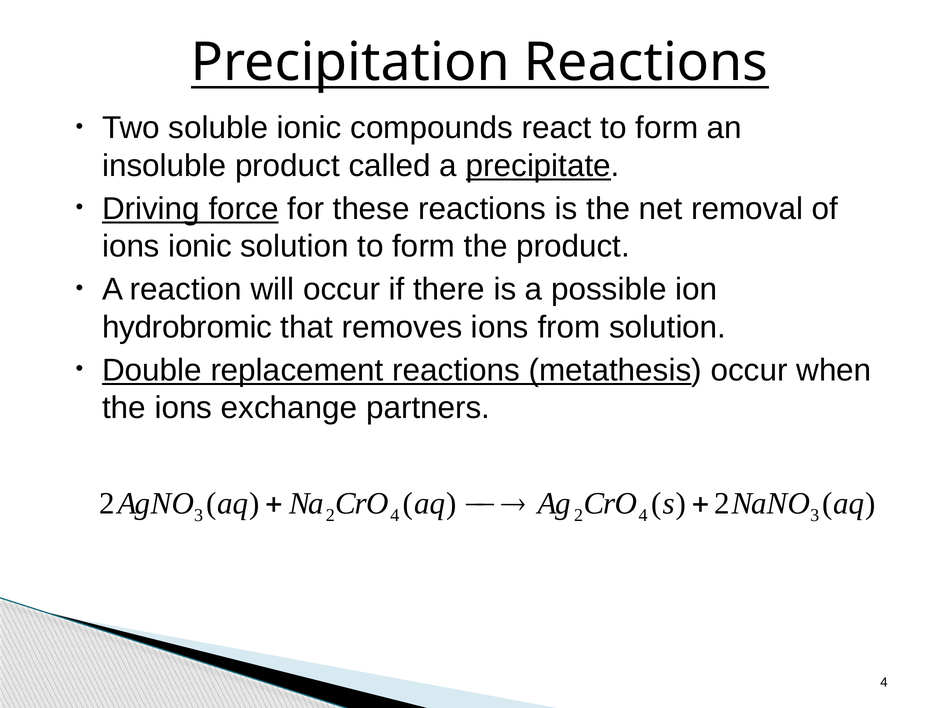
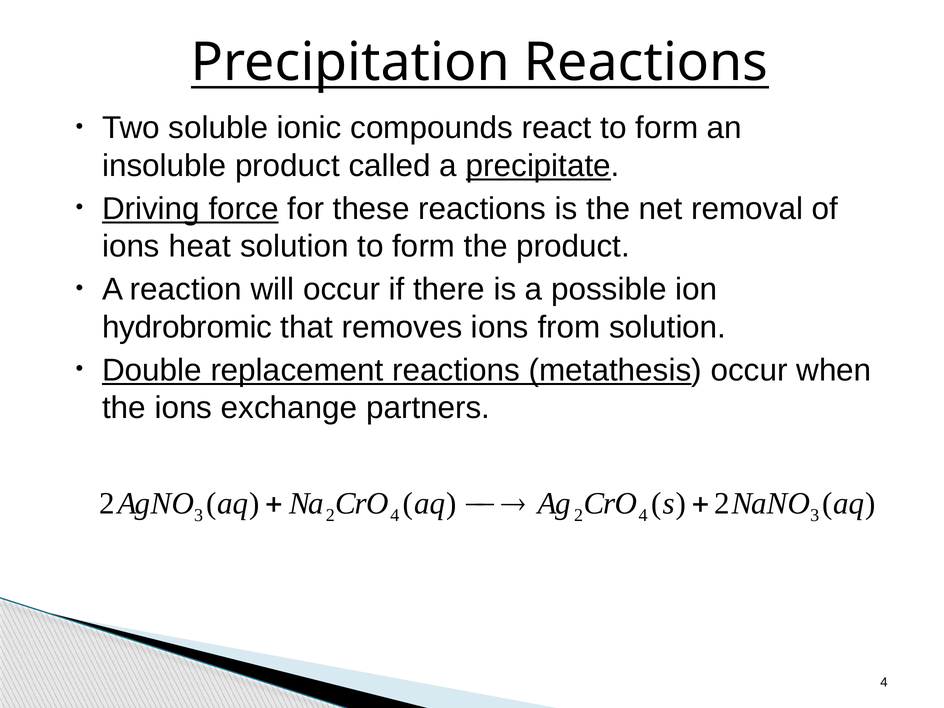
ions ionic: ionic -> heat (200, 247)
